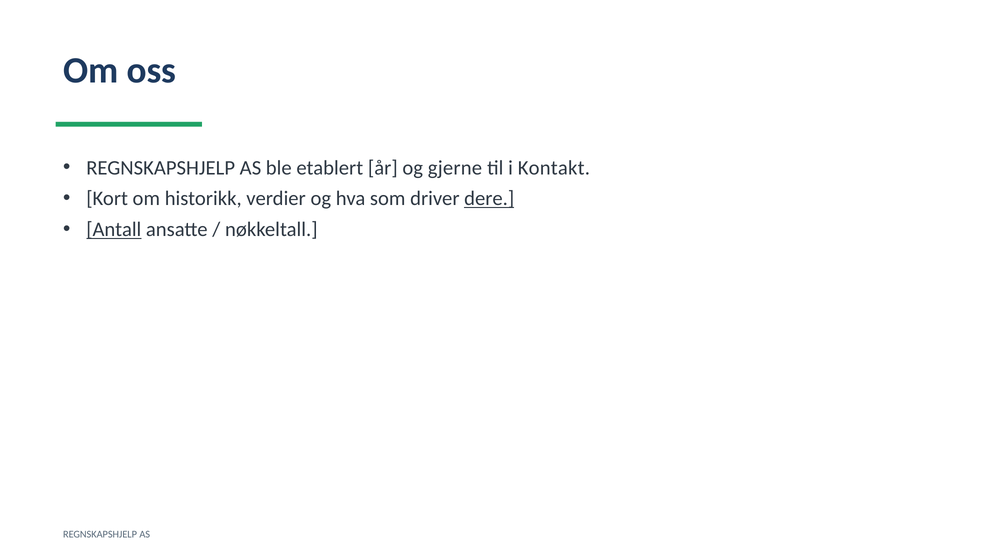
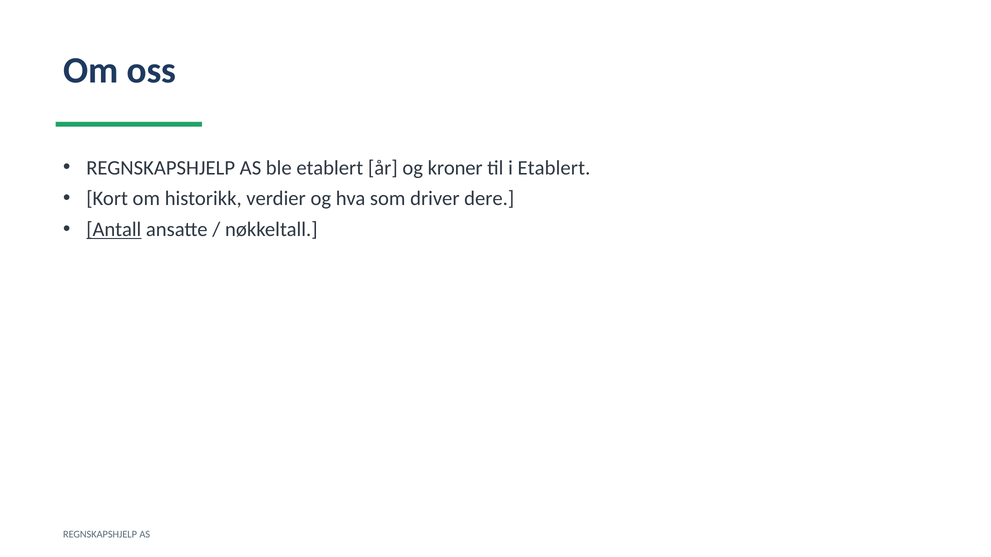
gjerne: gjerne -> kroner (455, 168)
i Kontakt: Kontakt -> Etablert (554, 168)
dere underline: present -> none (489, 199)
